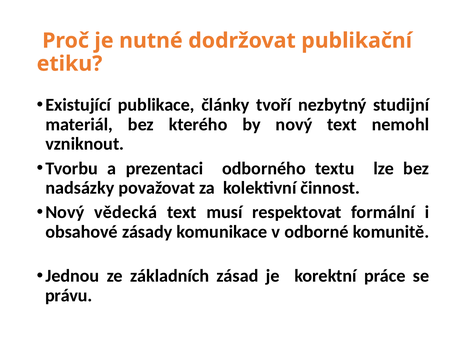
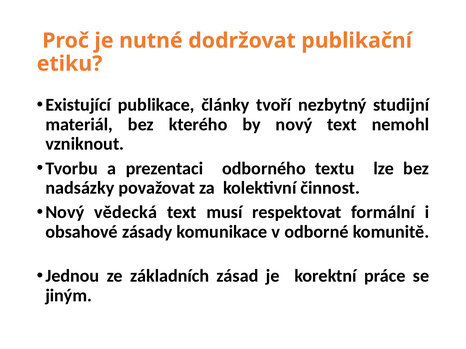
právu: právu -> jiným (69, 296)
